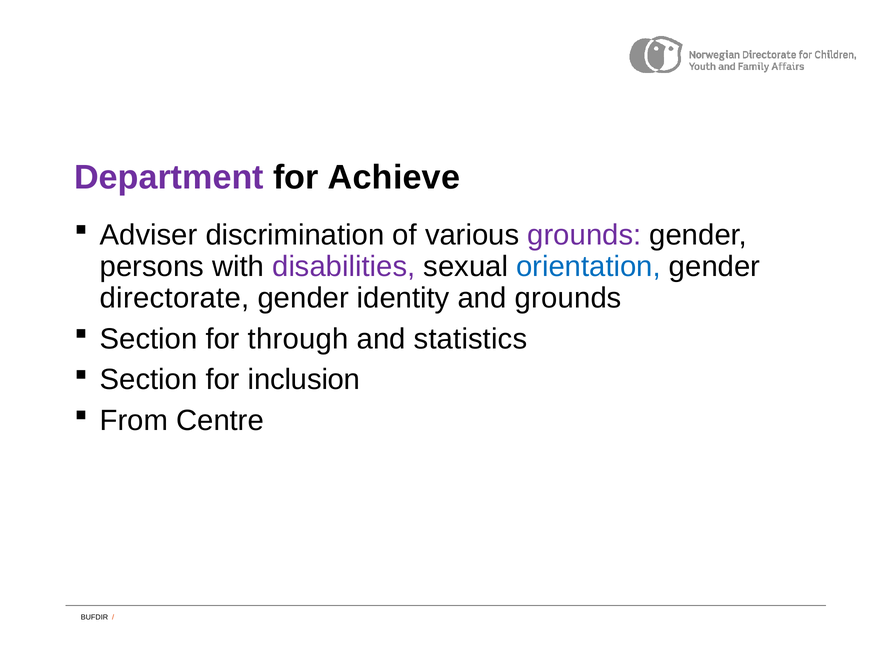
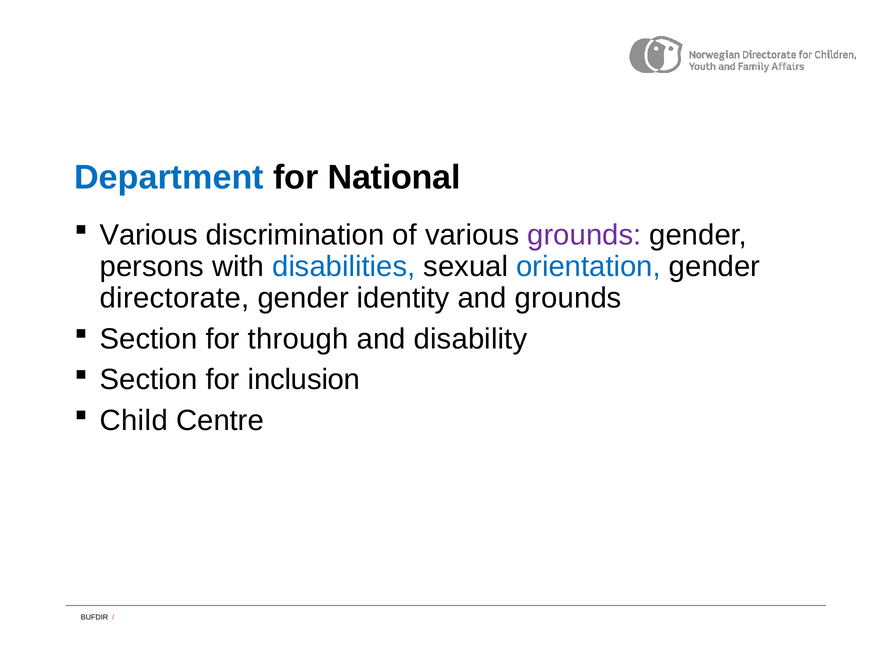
Department colour: purple -> blue (169, 177)
Achieve: Achieve -> National (394, 177)
Adviser: Adviser -> Various (149, 235)
disabilities colour: purple -> blue (344, 266)
statistics: statistics -> disability (471, 339)
From: From -> Child (134, 420)
